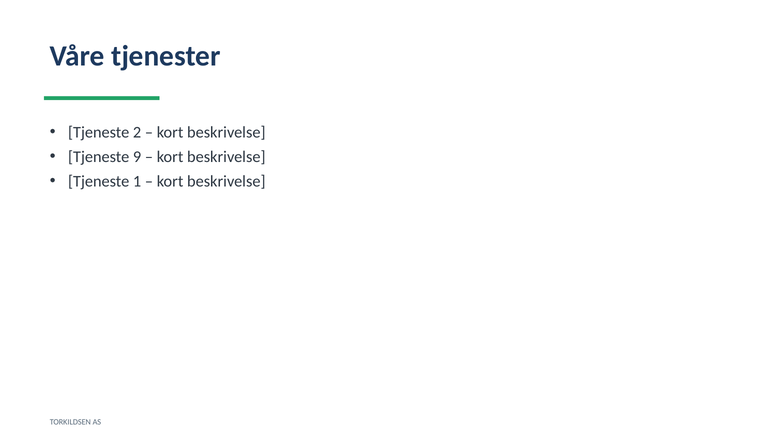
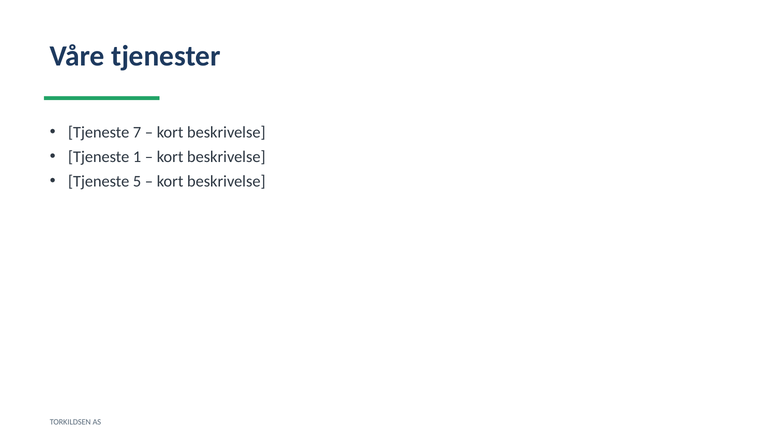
2: 2 -> 7 (137, 132)
9: 9 -> 1 (137, 157)
1: 1 -> 5 (137, 181)
